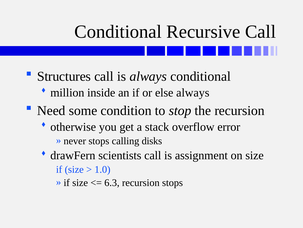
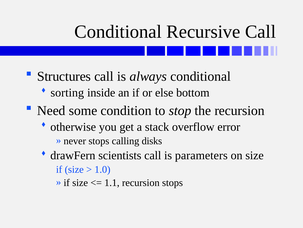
million: million -> sorting (67, 92)
else always: always -> bottom (193, 92)
assignment: assignment -> parameters (201, 155)
6.3: 6.3 -> 1.1 (112, 182)
